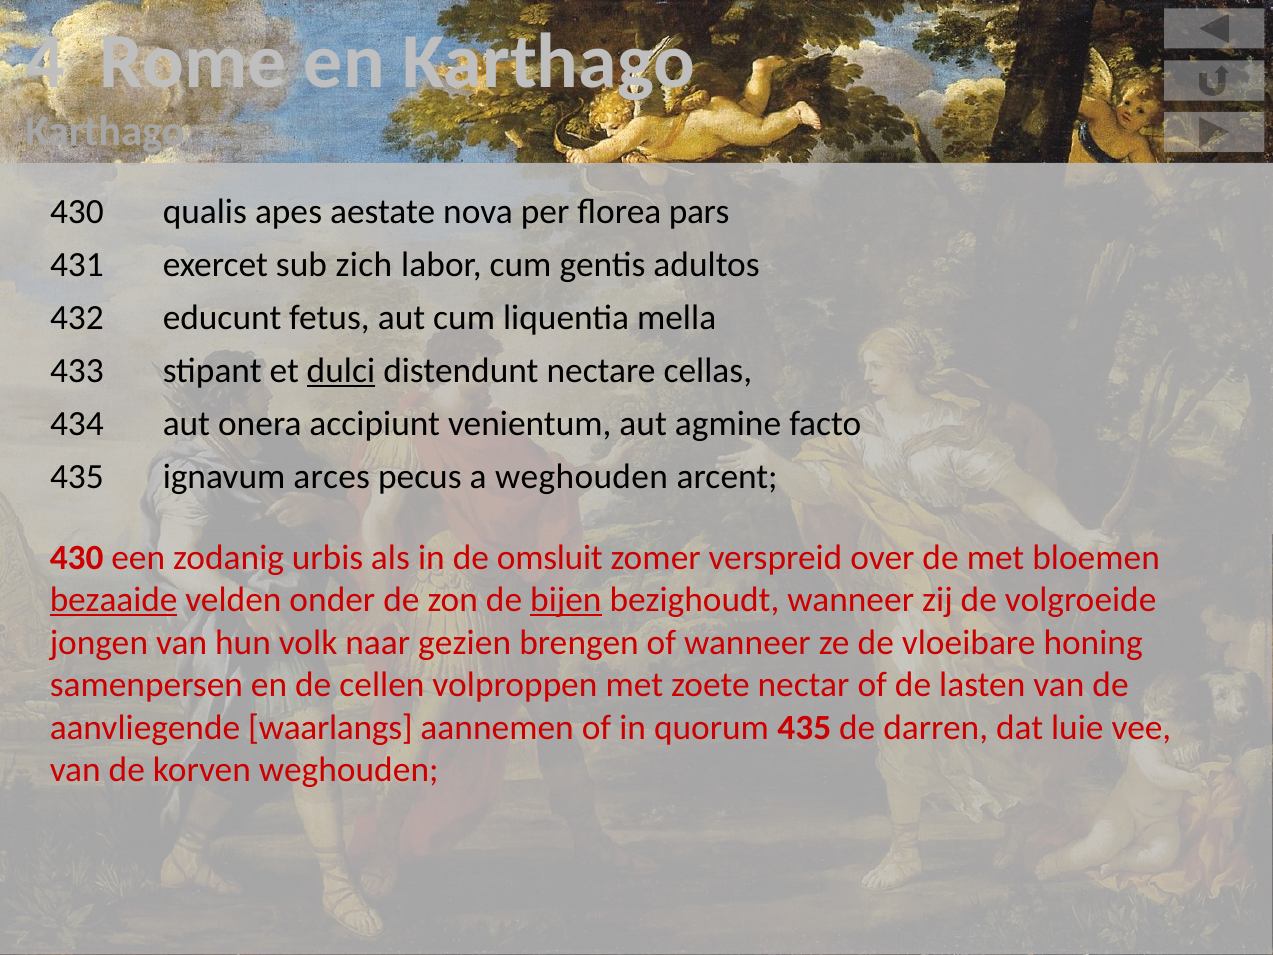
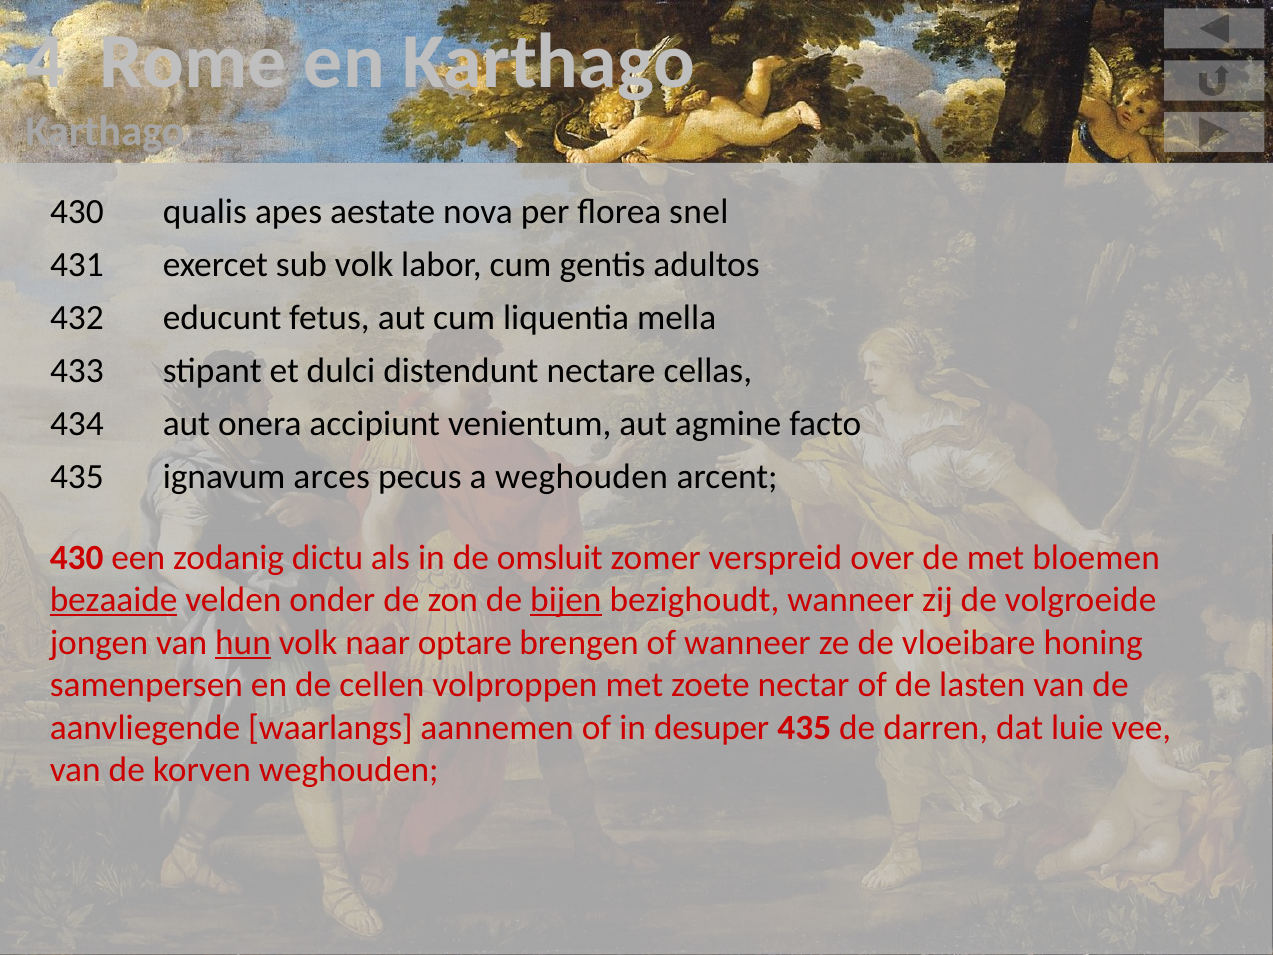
pars: pars -> snel (699, 212)
sub zich: zich -> volk (364, 265)
dulci underline: present -> none (341, 371)
urbis: urbis -> dictu (328, 557)
hun underline: none -> present (243, 642)
gezien: gezien -> optare (465, 642)
quorum: quorum -> desuper (712, 727)
